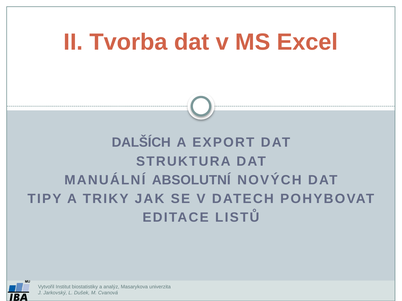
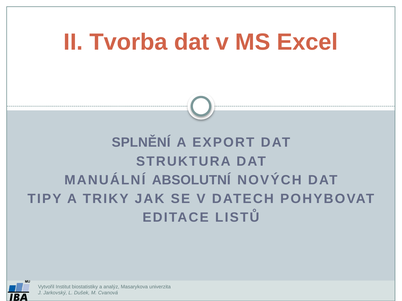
DALŠÍCH: DALŠÍCH -> SPLNĚNÍ (141, 143)
